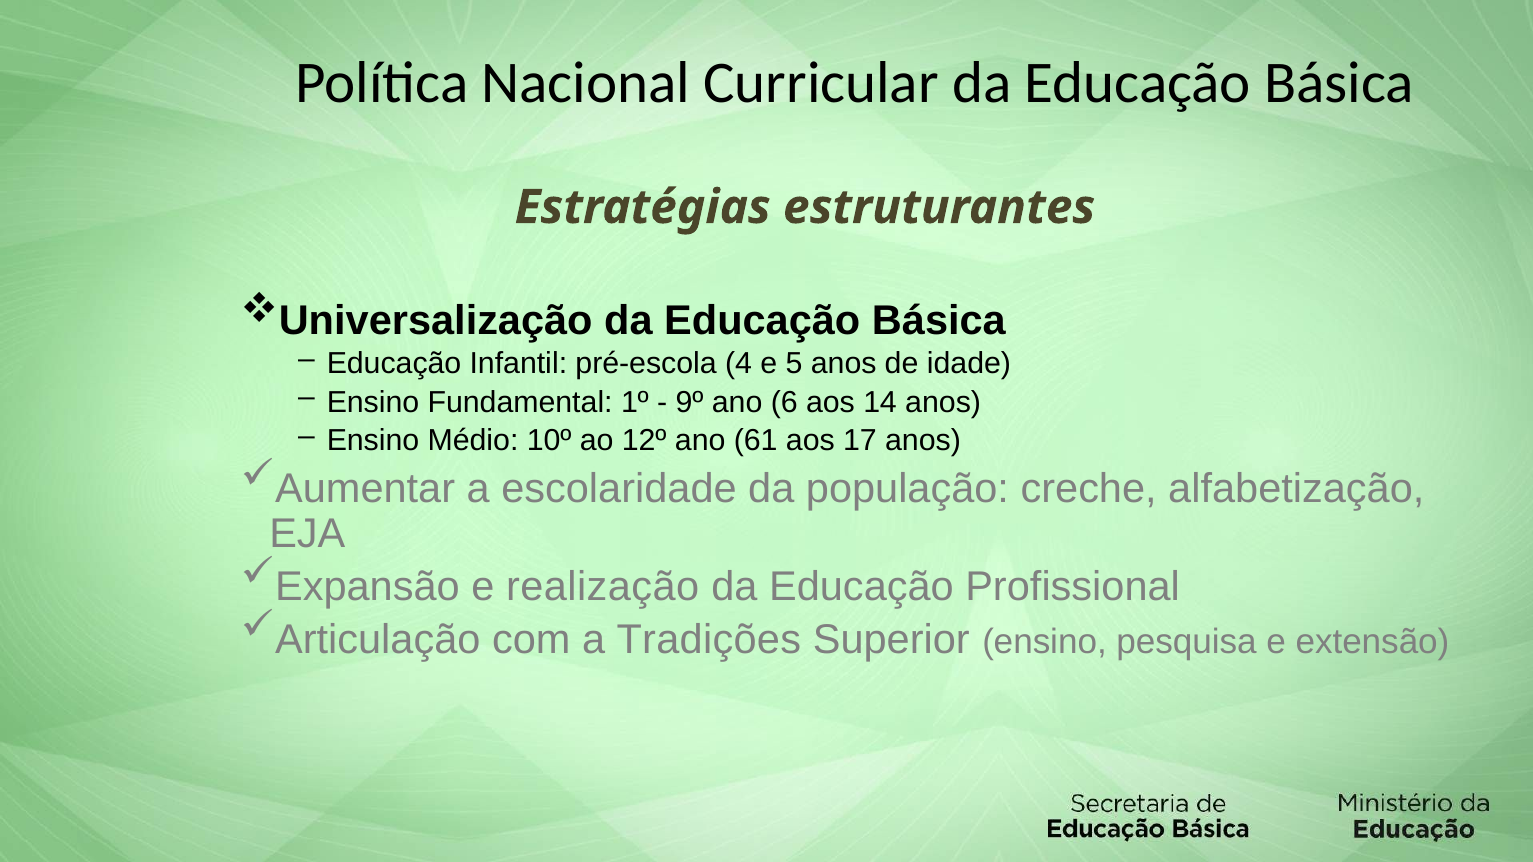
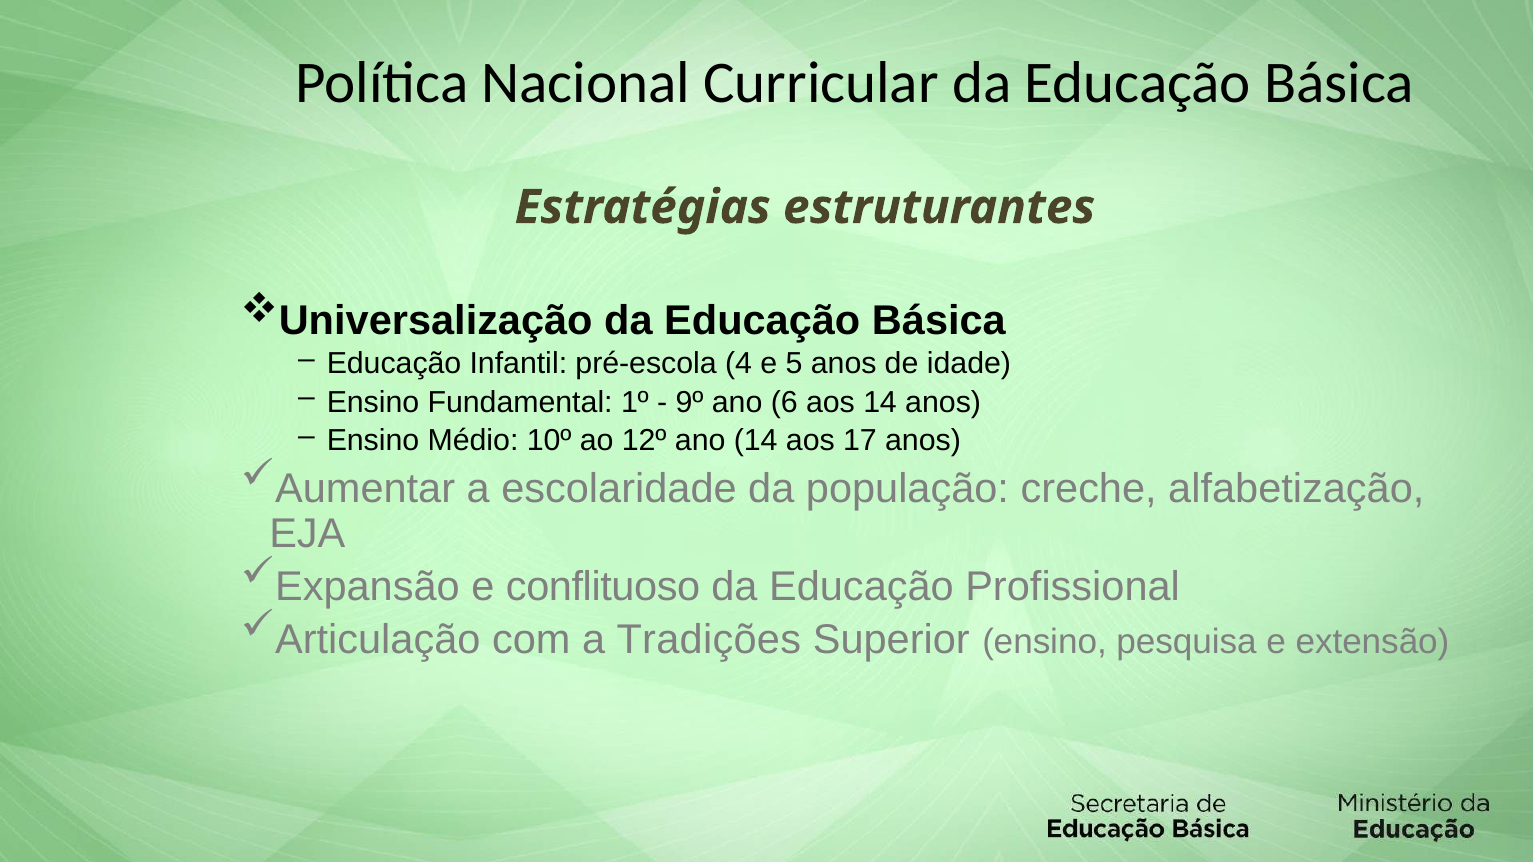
ano 61: 61 -> 14 (756, 441)
realização: realização -> conflituoso (603, 587)
